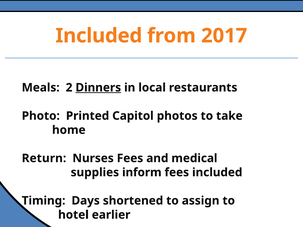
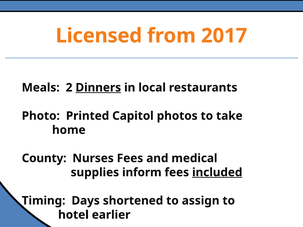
Included: Included -> Licensed (99, 36)
Return: Return -> County (44, 158)
included underline: none -> present (217, 173)
